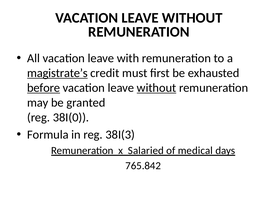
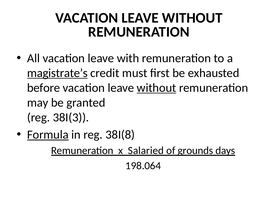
before underline: present -> none (44, 88)
38I(0: 38I(0 -> 38I(3 (71, 118)
Formula underline: none -> present (48, 135)
38I(3: 38I(3 -> 38I(8 (120, 135)
medical: medical -> grounds (195, 151)
765.842: 765.842 -> 198.064 (143, 166)
